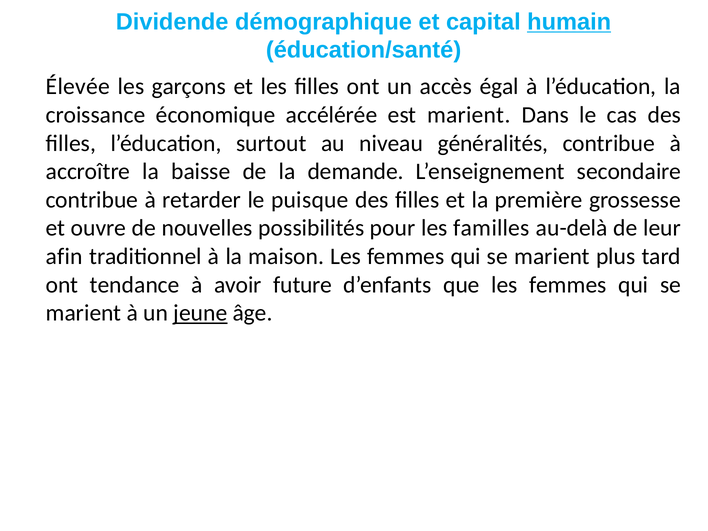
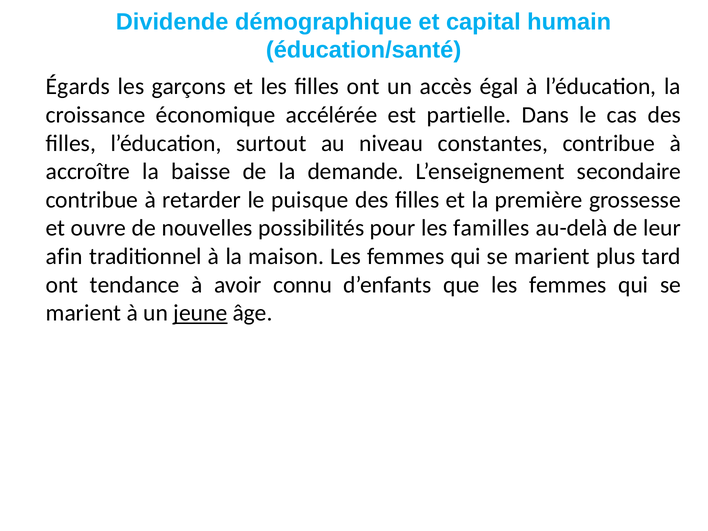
humain underline: present -> none (569, 22)
Élevée: Élevée -> Égards (78, 87)
est marient: marient -> partielle (469, 115)
généralités: généralités -> constantes (493, 143)
future: future -> connu (303, 285)
